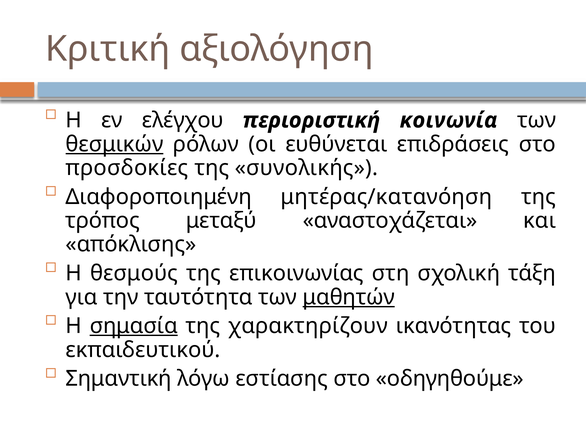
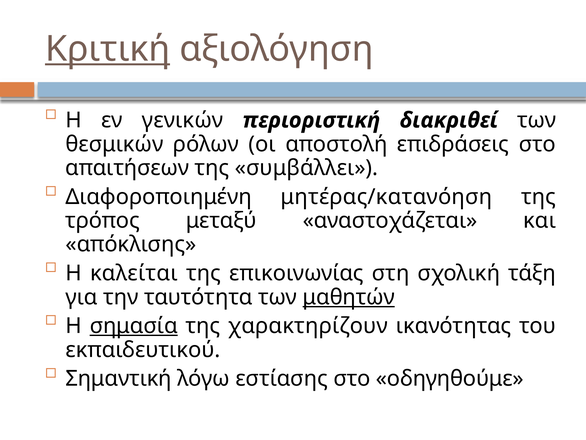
Κριτική underline: none -> present (108, 49)
ελέγχου: ελέγχου -> γενικών (183, 120)
κοινωνία: κοινωνία -> διακριθεί (449, 120)
θεσμικών underline: present -> none (114, 144)
ευθύνεται: ευθύνεται -> αποστολή (336, 144)
προσδοκίες: προσδοκίες -> απαιτήσεων (127, 168)
συνολικής: συνολικής -> συμβάλλει (306, 168)
θεσμούς: θεσμούς -> καλείται (134, 273)
